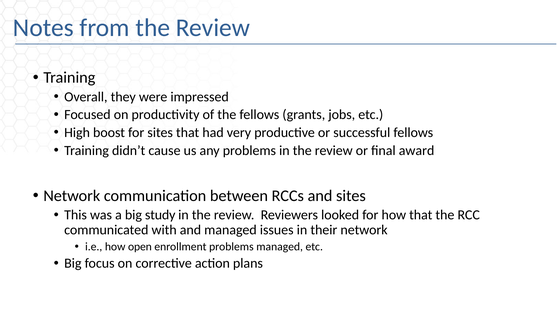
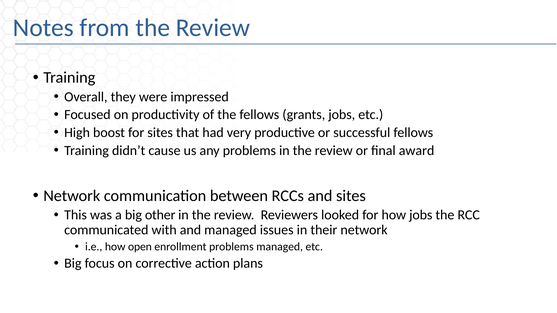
study: study -> other (160, 215)
how that: that -> jobs (421, 215)
